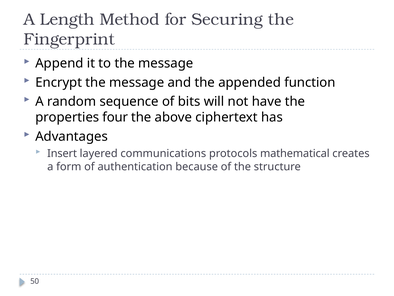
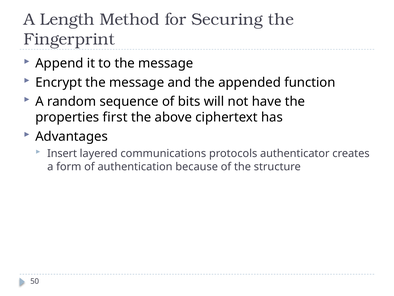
four: four -> first (115, 117)
mathematical: mathematical -> authenticator (295, 153)
